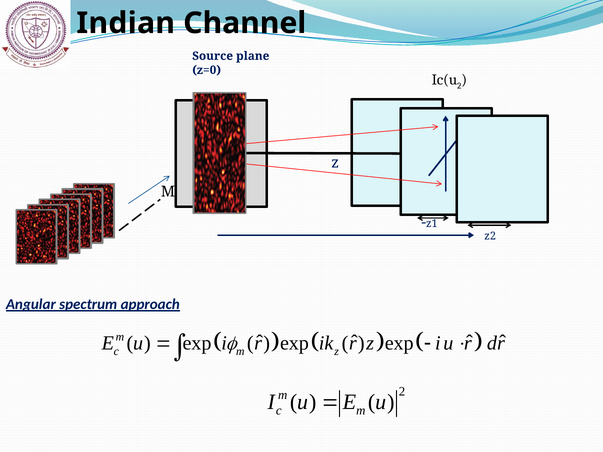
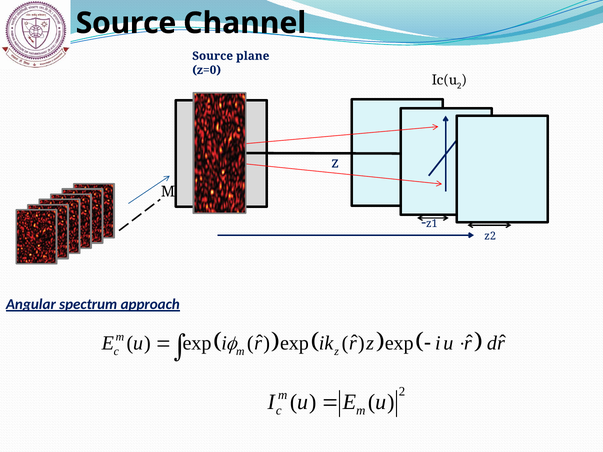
Indian: Indian -> Source (126, 23)
